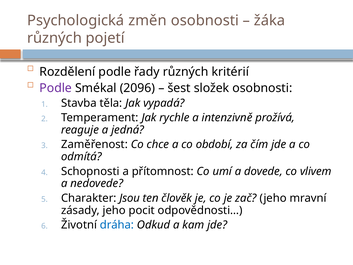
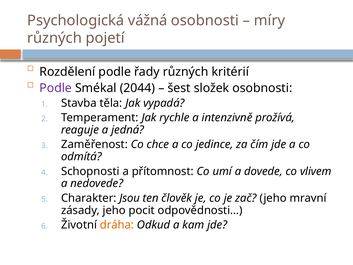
změn: změn -> vážná (148, 20)
žáka: žáka -> míry (270, 20)
2096: 2096 -> 2044 (137, 88)
období: období -> jedince (215, 144)
dráha colour: blue -> orange (117, 225)
